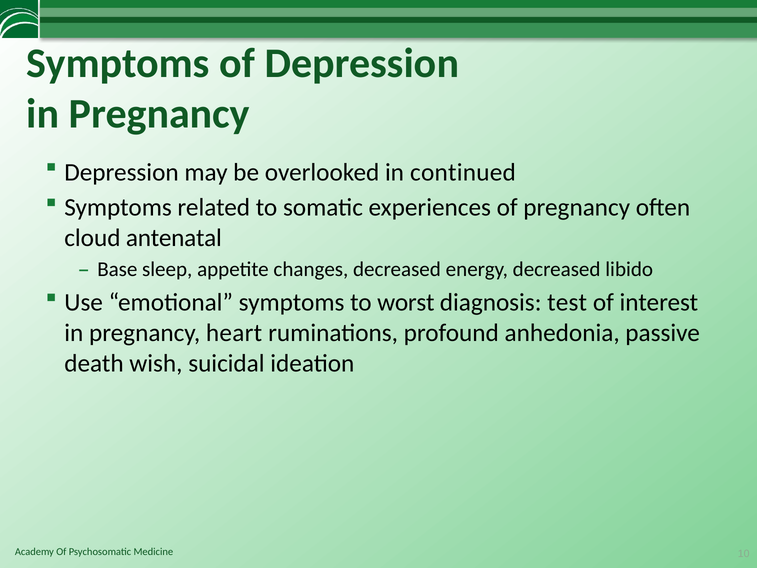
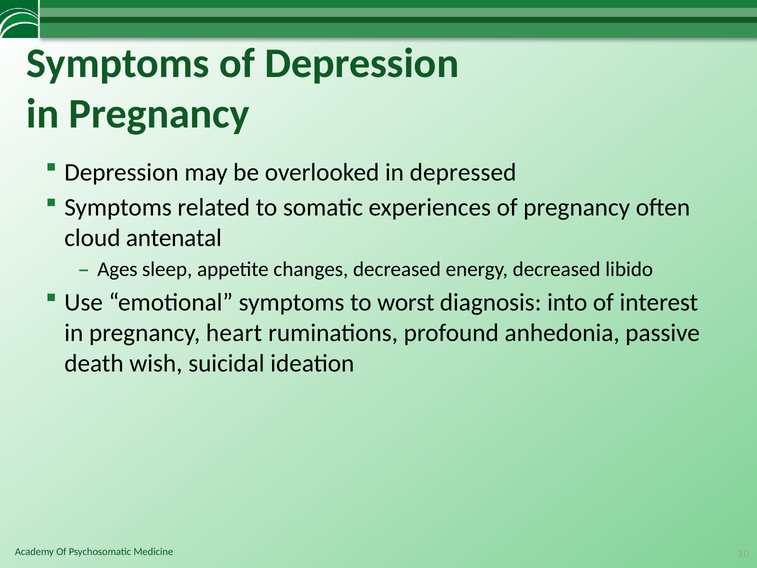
continued: continued -> depressed (463, 172)
Base: Base -> Ages (117, 269)
test: test -> into (567, 302)
